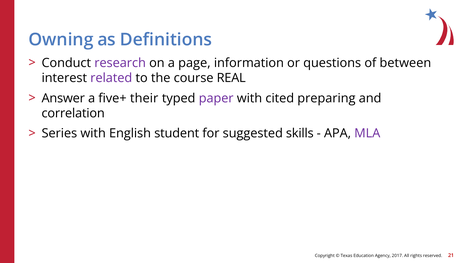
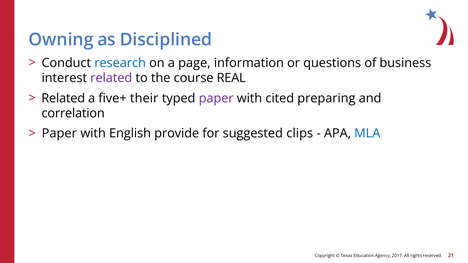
Definitions: Definitions -> Disciplined (166, 40)
research colour: purple -> blue (120, 63)
between: between -> business (405, 63)
Answer: Answer -> Related (63, 98)
Series: Series -> Paper (59, 134)
student: student -> provide (177, 134)
skills: skills -> clips (300, 134)
MLA colour: purple -> blue (367, 134)
